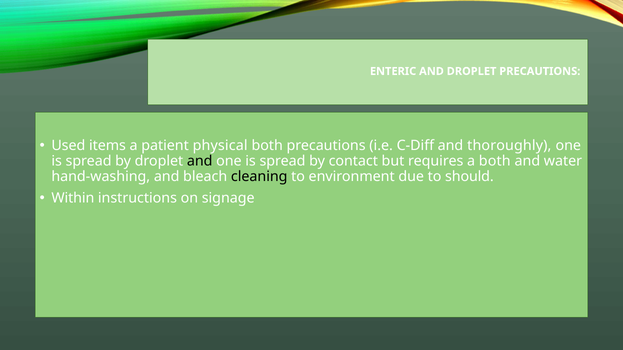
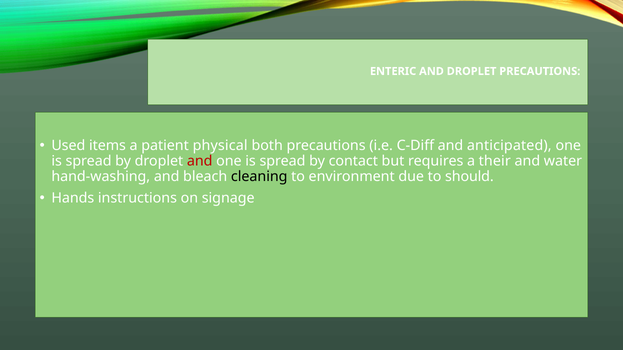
thoroughly: thoroughly -> anticipated (509, 146)
and colour: black -> red (200, 161)
a both: both -> their (495, 161)
Within: Within -> Hands (73, 198)
